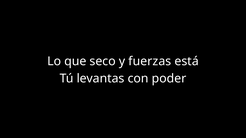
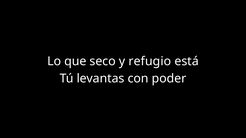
fuerzas: fuerzas -> refugio (150, 61)
